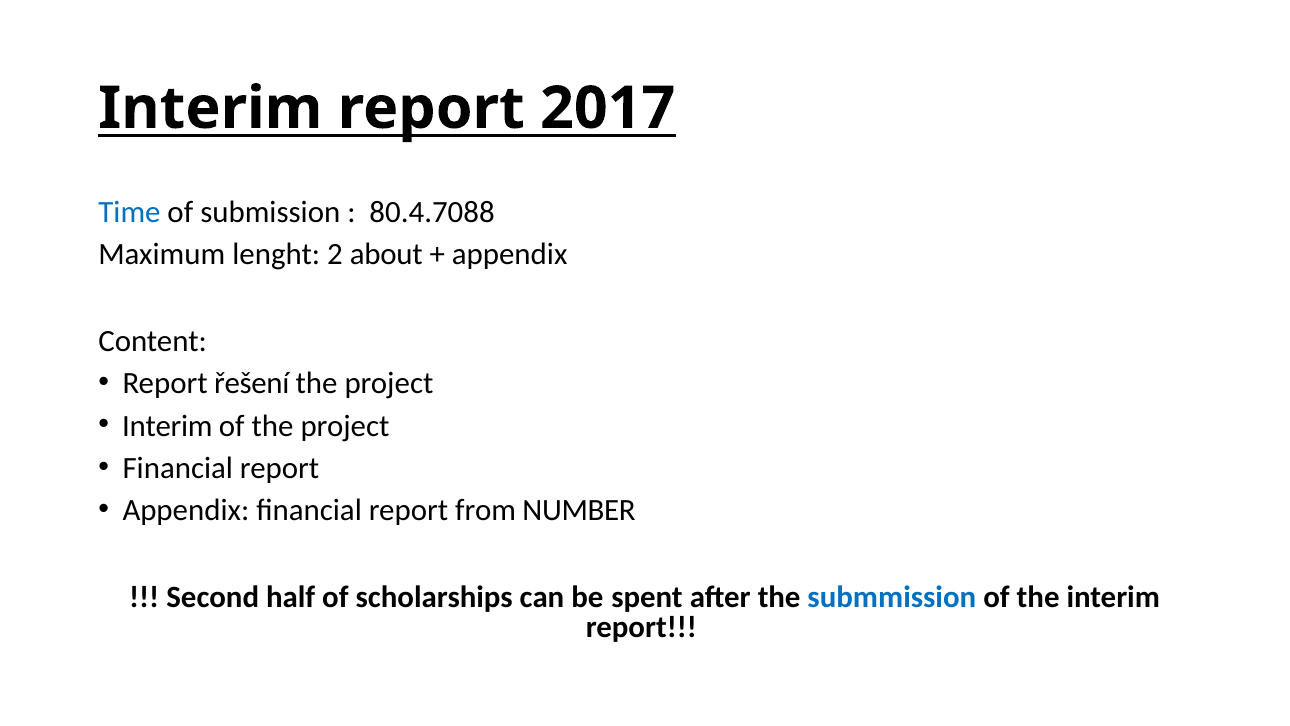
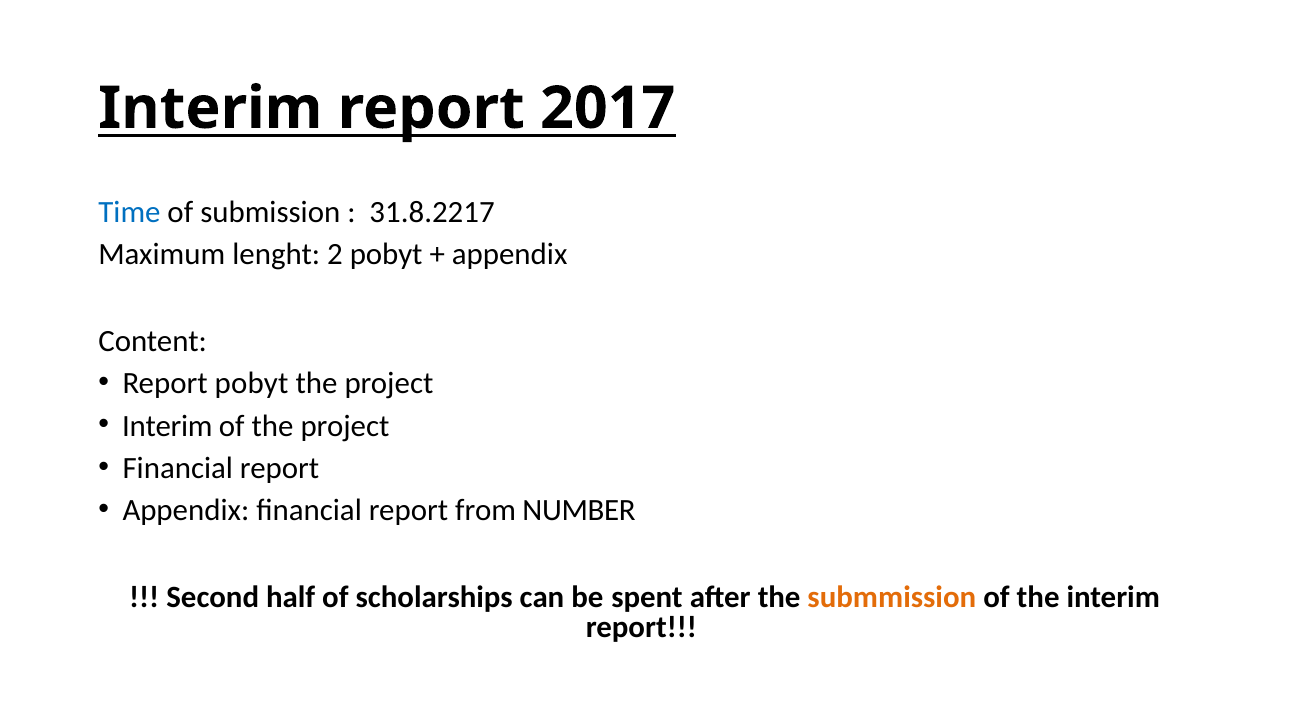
80.4.7088: 80.4.7088 -> 31.8.2217 (432, 212)
2 about: about -> pobyt (386, 254)
Report řešení: řešení -> pobyt (252, 384)
submmission colour: blue -> orange (892, 597)
